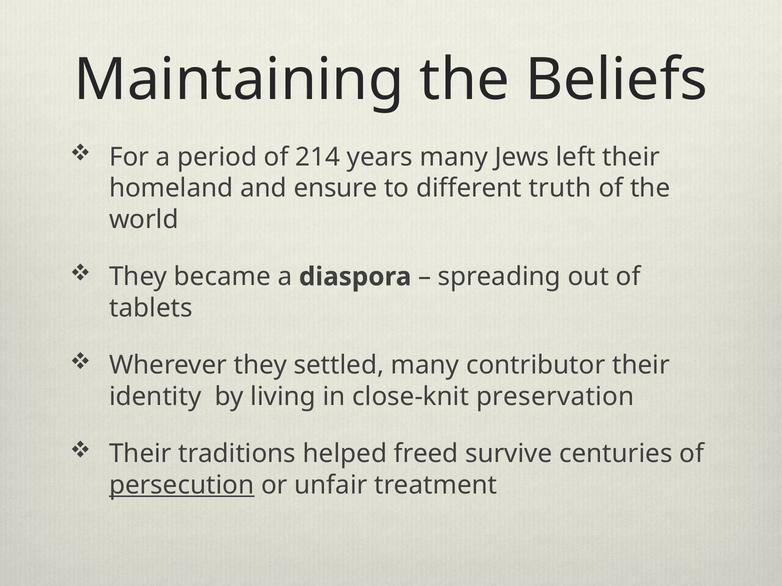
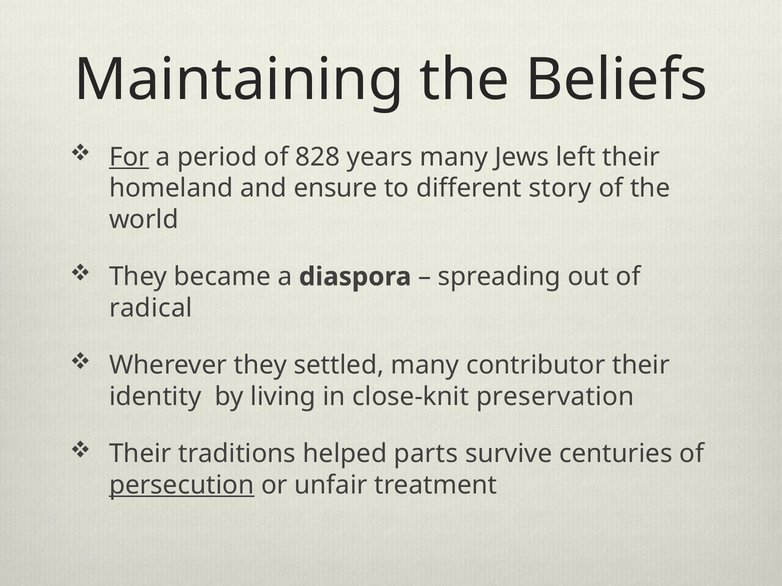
For underline: none -> present (129, 157)
214: 214 -> 828 (318, 157)
truth: truth -> story (560, 188)
tablets: tablets -> radical (151, 308)
freed: freed -> parts (426, 454)
